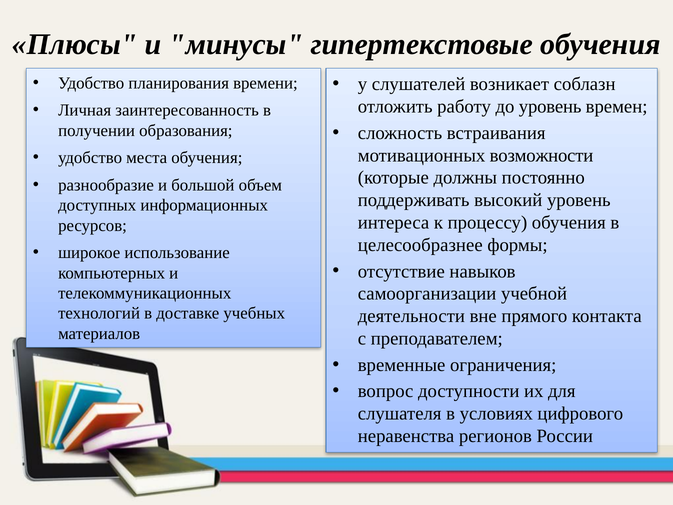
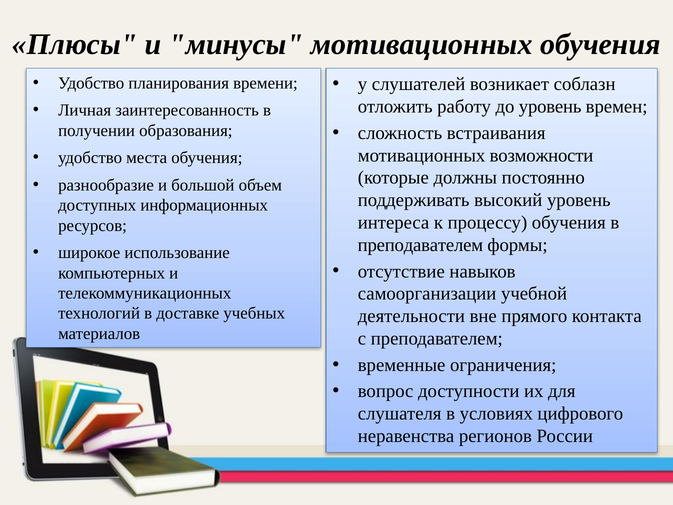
минусы гипертекстовые: гипертекстовые -> мотивационных (422, 44)
целесообразнее: целесообразнее -> преподавателем (420, 245)
